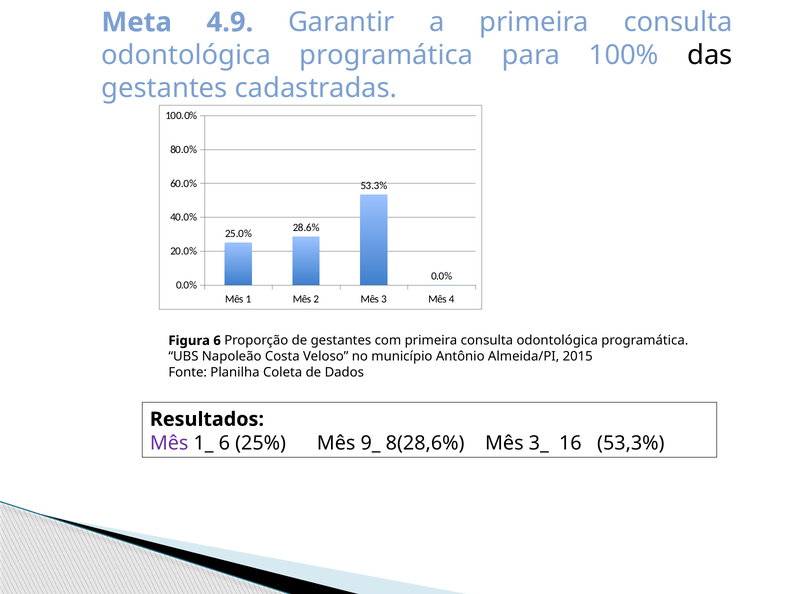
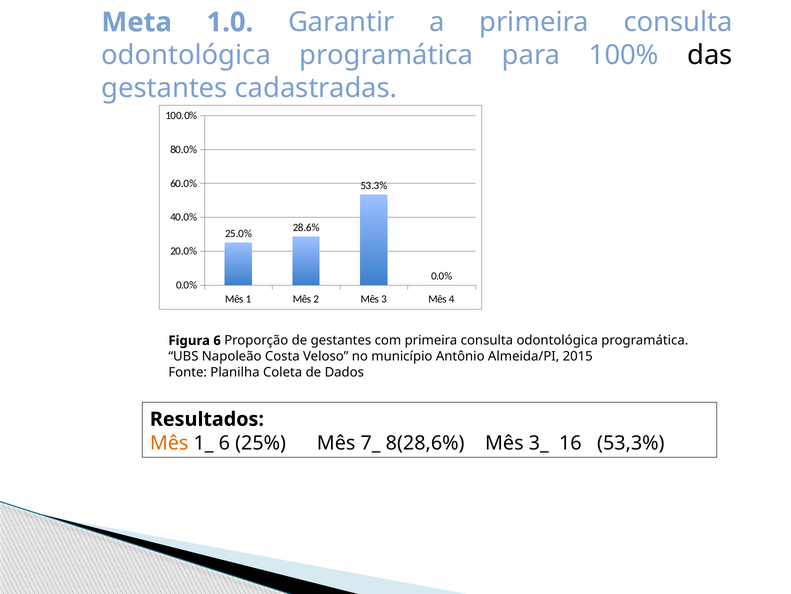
4.9: 4.9 -> 1.0 (230, 22)
Mês colour: purple -> orange (169, 443)
9_: 9_ -> 7_ (371, 443)
